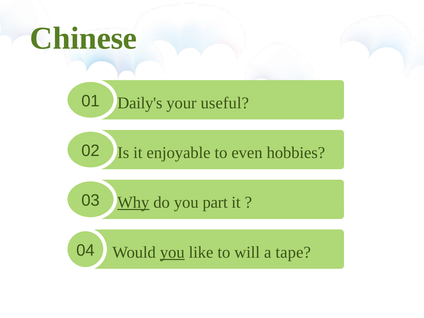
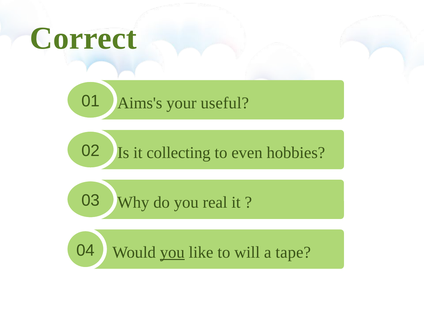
Chinese: Chinese -> Correct (83, 38)
Daily's: Daily's -> Aims's (140, 103)
enjoyable: enjoyable -> collecting (179, 153)
Why underline: present -> none (133, 202)
part: part -> real (215, 202)
